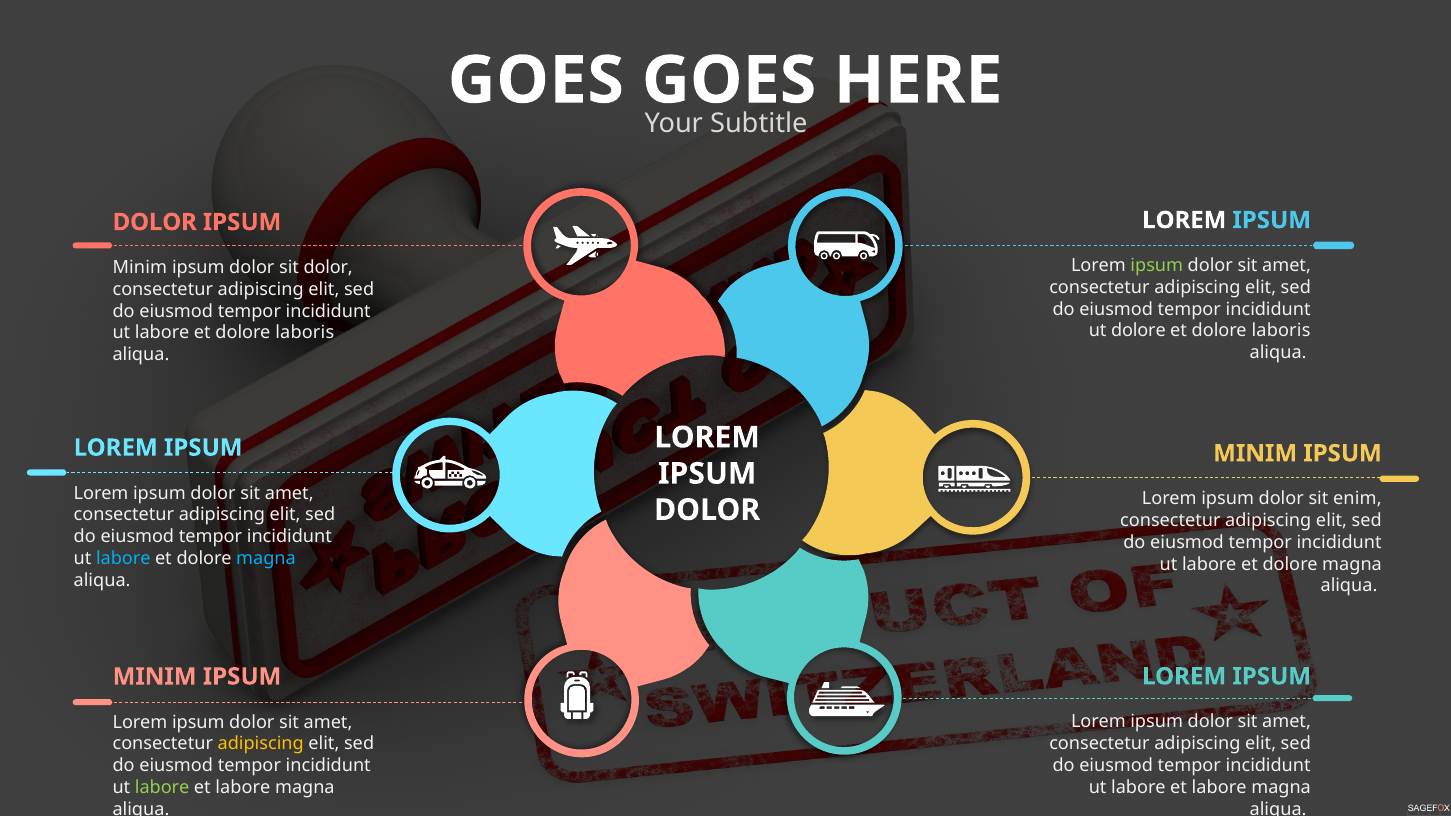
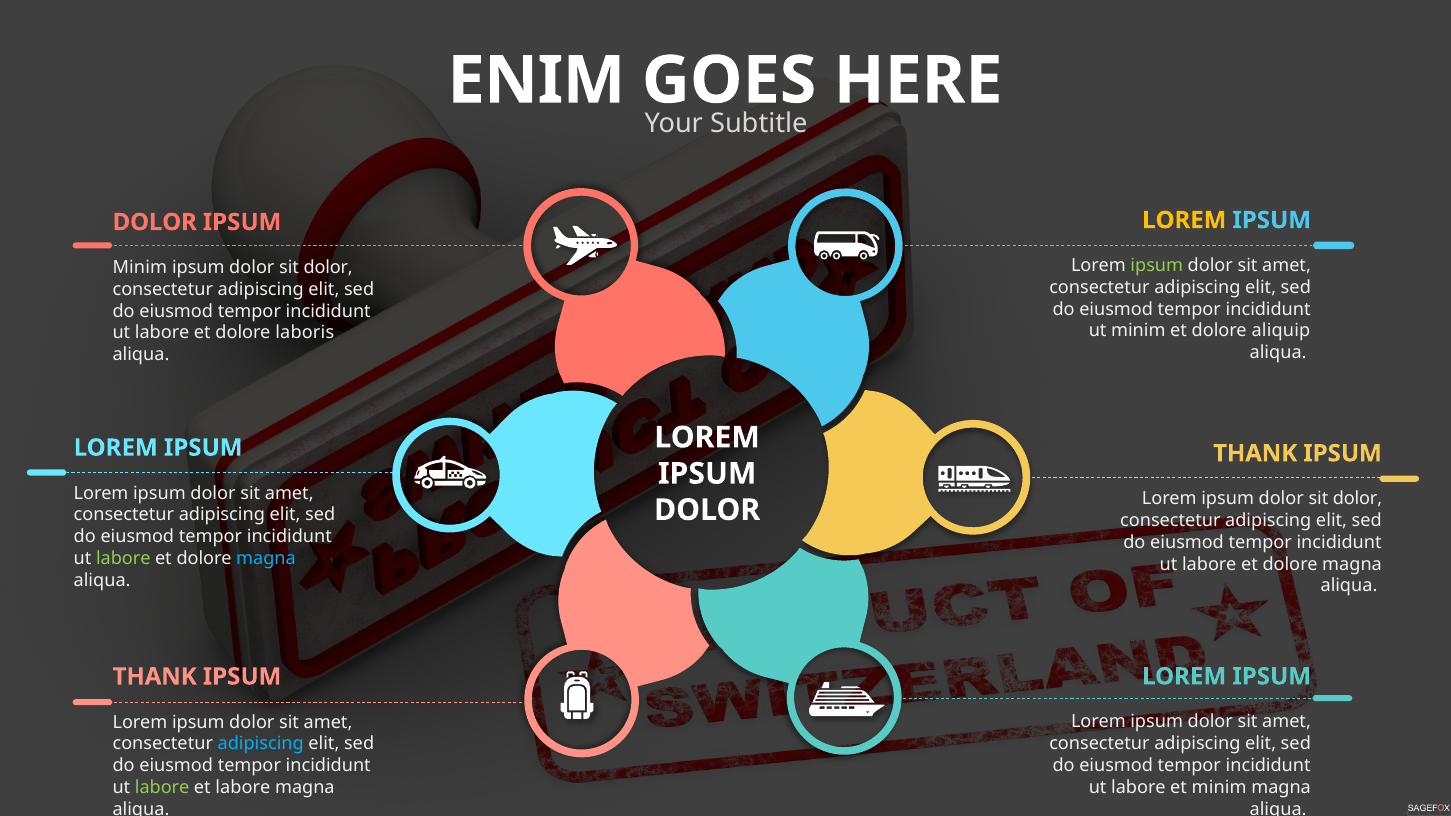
GOES: GOES -> ENIM (536, 81)
LOREM colour: white -> yellow (1184, 220)
ut dolore: dolore -> minim (1138, 331)
laboris: laboris -> aliquip (1281, 331)
MINIM: MINIM -> THANK (1255, 453)
enim: enim -> dolor (1358, 499)
labore colour: light blue -> light green (123, 559)
MINIM: MINIM -> THANK (155, 677)
adipiscing colour: yellow -> light blue (261, 744)
labore: labore -> minim (1219, 787)
